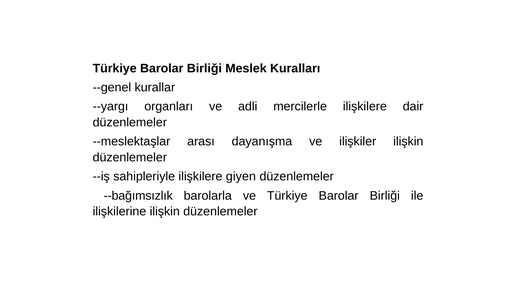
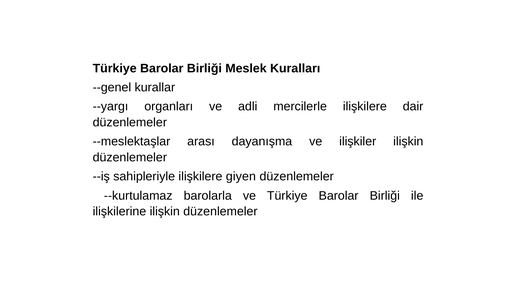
--bağımsızlık: --bağımsızlık -> --kurtulamaz (138, 196)
